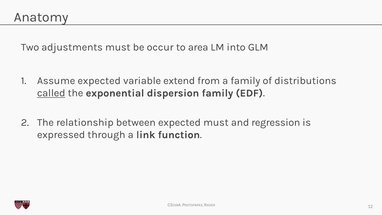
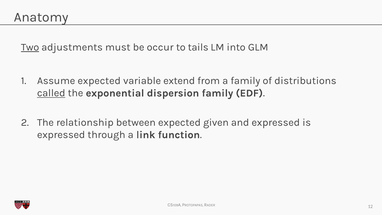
Two underline: none -> present (30, 47)
area: area -> tails (198, 47)
expected must: must -> given (216, 122)
and regression: regression -> expressed (276, 122)
